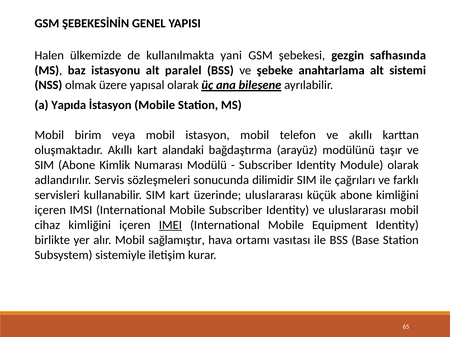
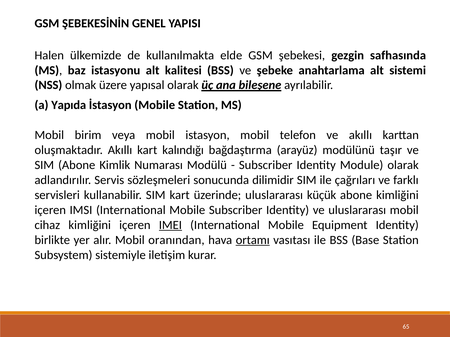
yani: yani -> elde (231, 55)
paralel: paralel -> kalitesi (183, 70)
alandaki: alandaki -> kalındığı (183, 150)
sağlamıştır: sağlamıştır -> oranından (176, 240)
ortamı underline: none -> present (253, 240)
